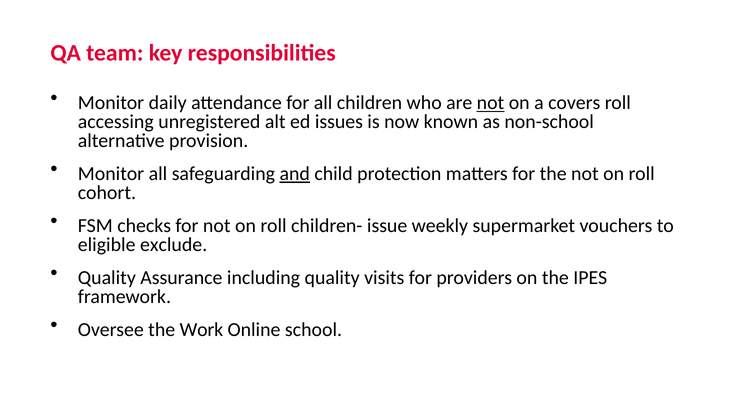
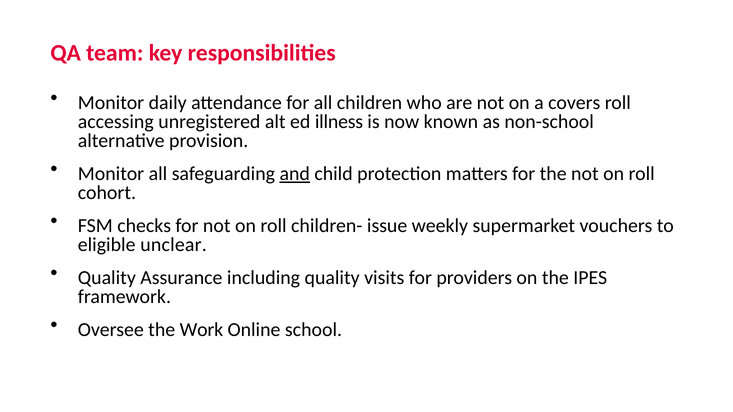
not underline: present -> none (490, 103)
issues: issues -> illness (339, 122)
exclude: exclude -> unclear (174, 245)
